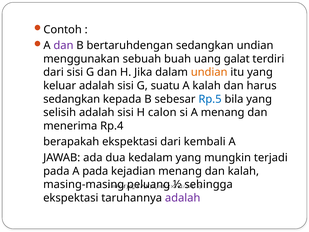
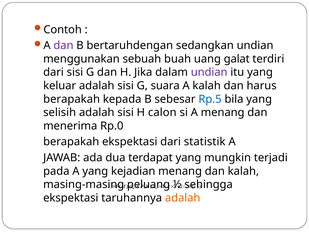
undian colour: orange -> purple (209, 72)
suatu: suatu -> suara (165, 86)
sedangkan: sedangkan -> berapakah (72, 99)
Rp.4: Rp.4 -> Rp.0 (112, 126)
kembali: kembali -> statistik (205, 142)
kedalam: kedalam -> terdapat (151, 158)
A pada: pada -> yang (95, 171)
adalah colour: purple -> orange (183, 198)
